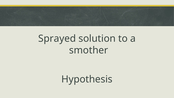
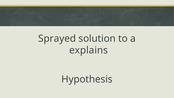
smother: smother -> explains (89, 50)
